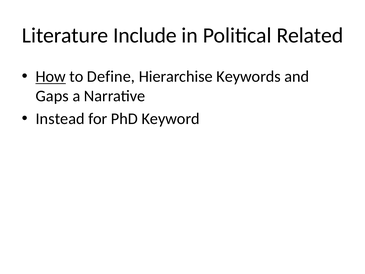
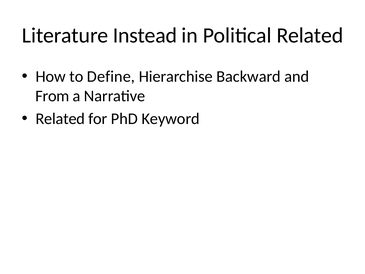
Include: Include -> Instead (145, 35)
How underline: present -> none (51, 77)
Keywords: Keywords -> Backward (249, 77)
Gaps: Gaps -> From (52, 96)
Instead: Instead -> Related (60, 119)
